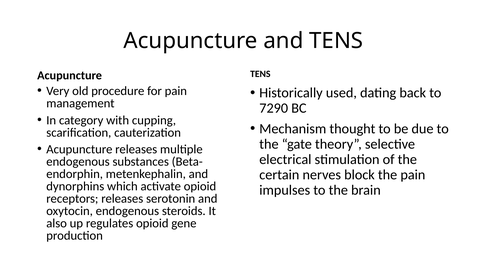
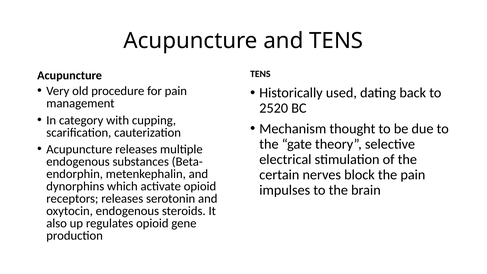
7290: 7290 -> 2520 (274, 108)
